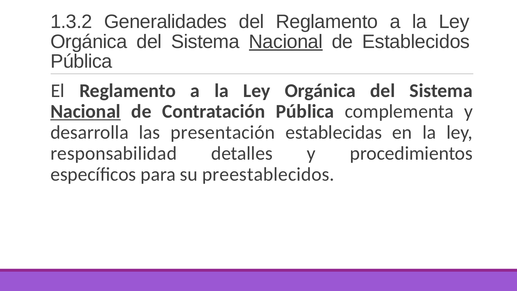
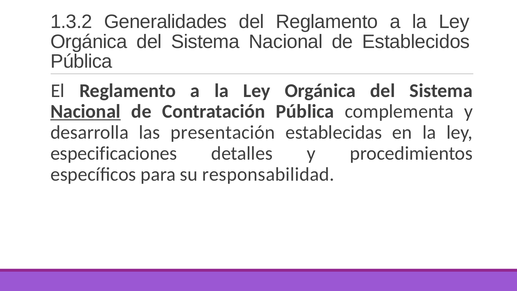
Nacional underline: present -> none (286, 42)
responsabilidad: responsabilidad -> especificaciones (114, 153)
preestablecidos: preestablecidos -> responsabilidad (268, 174)
